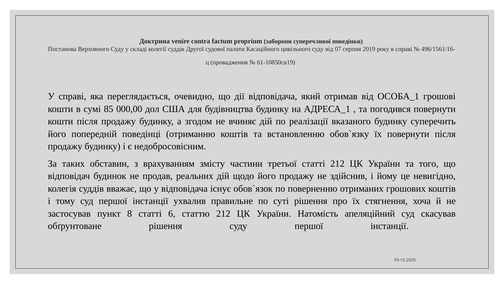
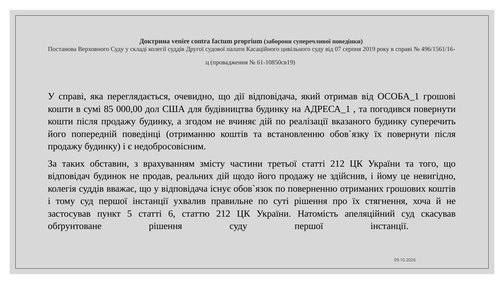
8: 8 -> 5 (130, 213)
